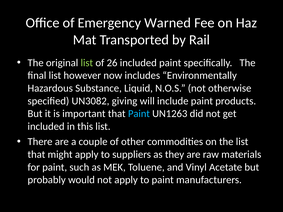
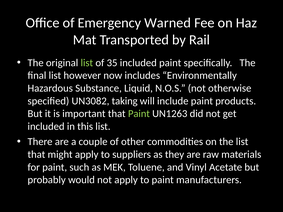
26: 26 -> 35 (112, 63)
giving: giving -> taking (125, 101)
Paint colour: light blue -> light green (139, 114)
